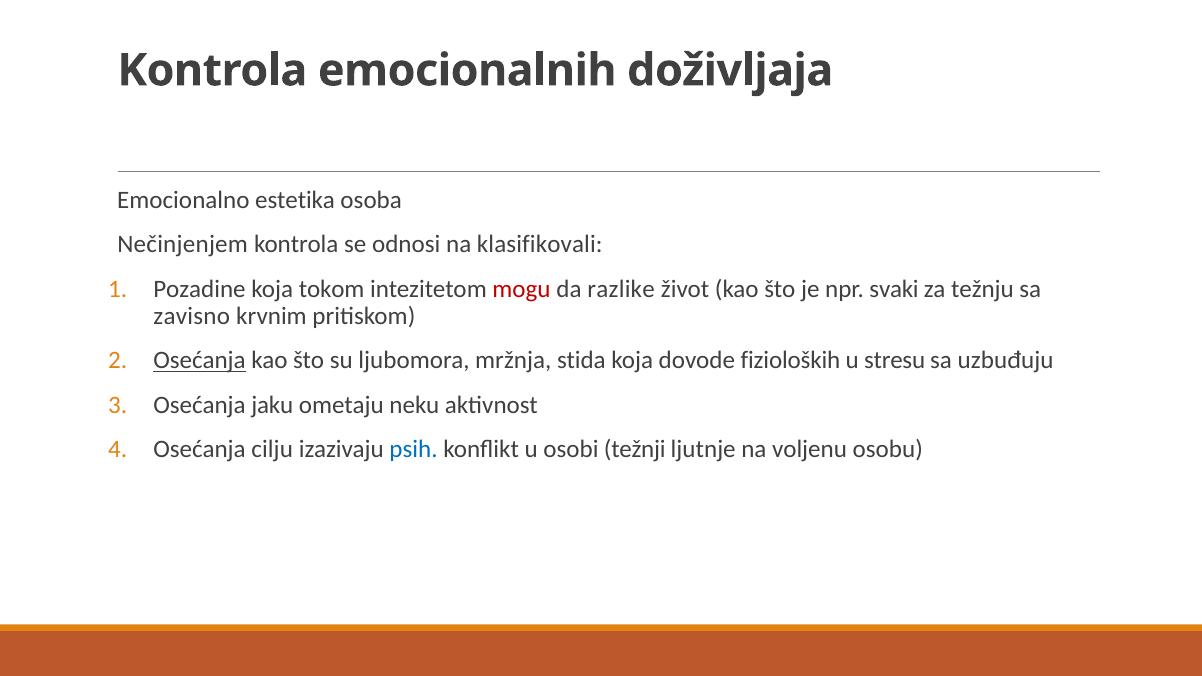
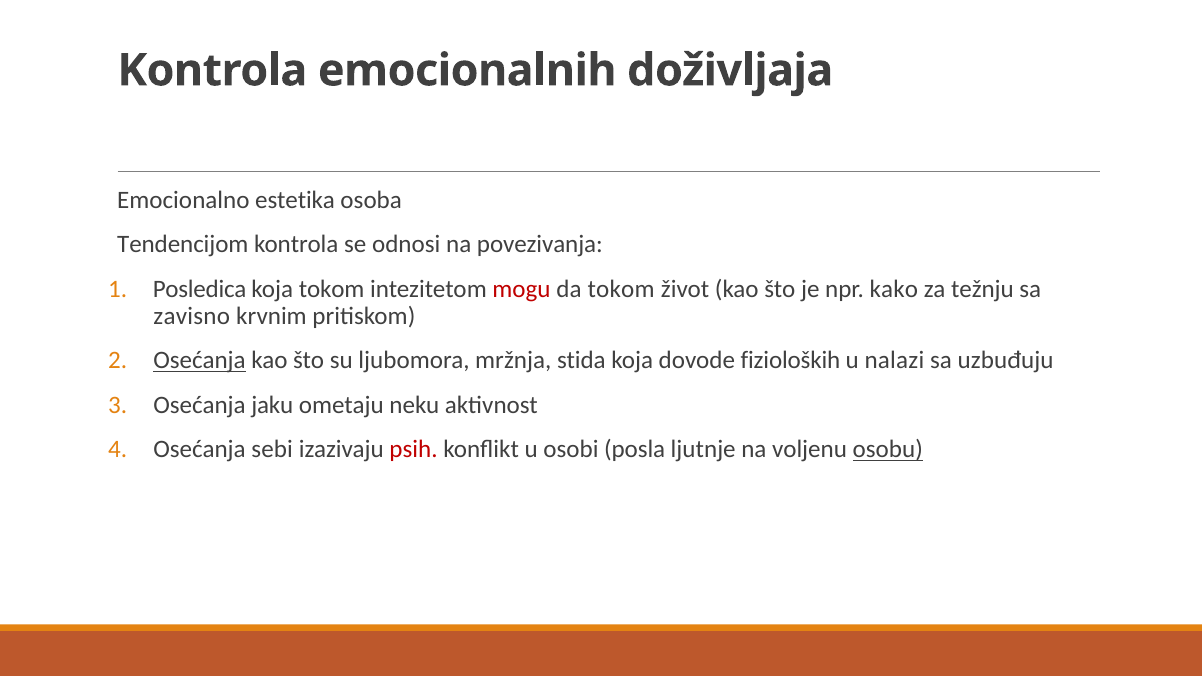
Nečinjenjem: Nečinjenjem -> Tendencijom (183, 244)
klasifikovali: klasifikovali -> povezivanja (540, 244)
Pozadine: Pozadine -> Posledica (200, 289)
da razlike: razlike -> tokom (621, 289)
svaki: svaki -> kako (894, 289)
stresu: stresu -> nalazi (894, 361)
cilju: cilju -> sebi (272, 450)
psih colour: blue -> red (414, 450)
težnji: težnji -> posla (635, 450)
osobu underline: none -> present (888, 450)
